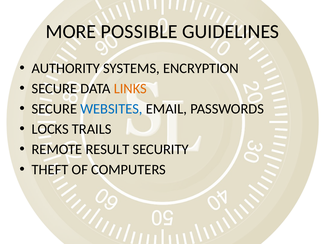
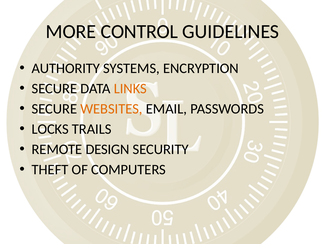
POSSIBLE: POSSIBLE -> CONTROL (139, 31)
WEBSITES colour: blue -> orange (111, 109)
RESULT: RESULT -> DESIGN (107, 149)
